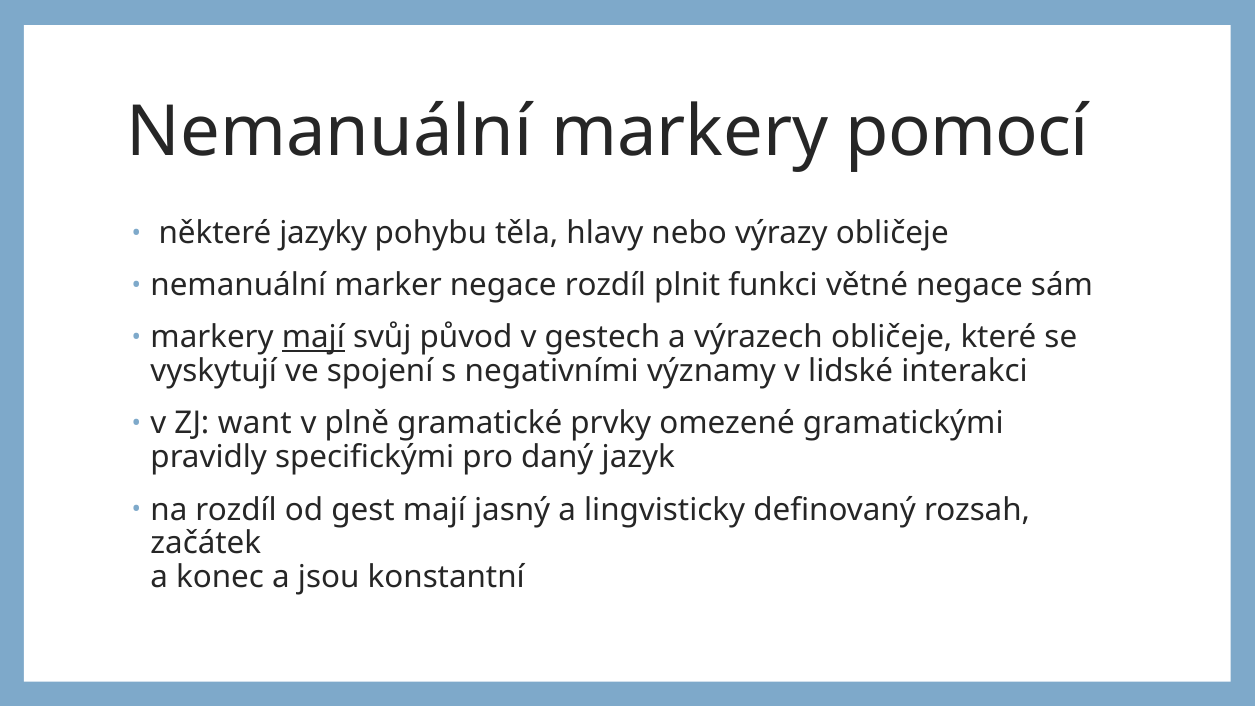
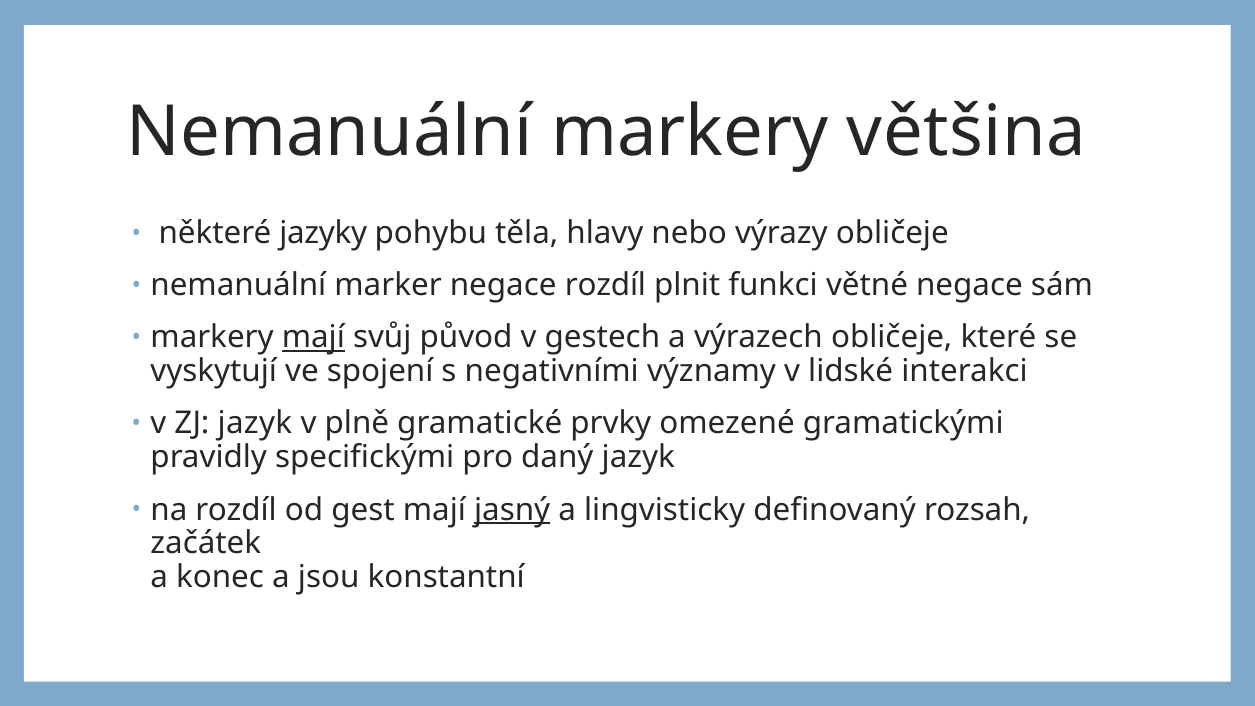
pomocí: pomocí -> většina (966, 132)
ZJ want: want -> jazyk (255, 424)
jasný underline: none -> present (512, 510)
